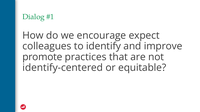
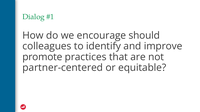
expect: expect -> should (144, 36)
identify-centered: identify-centered -> partner-centered (63, 68)
